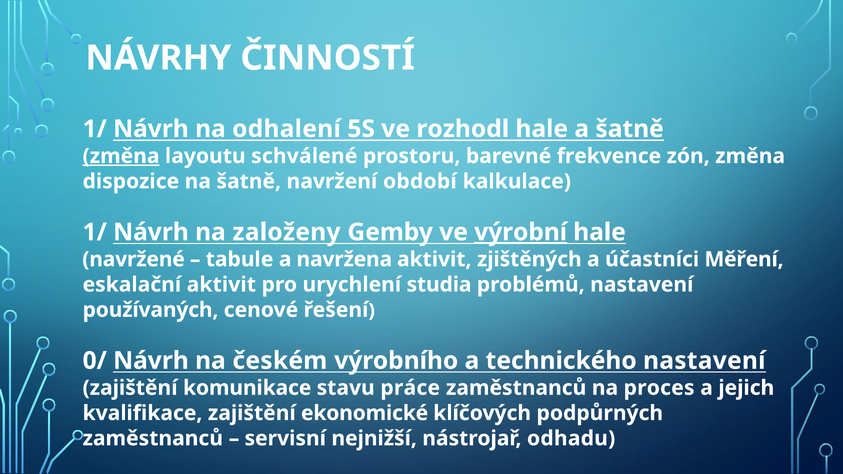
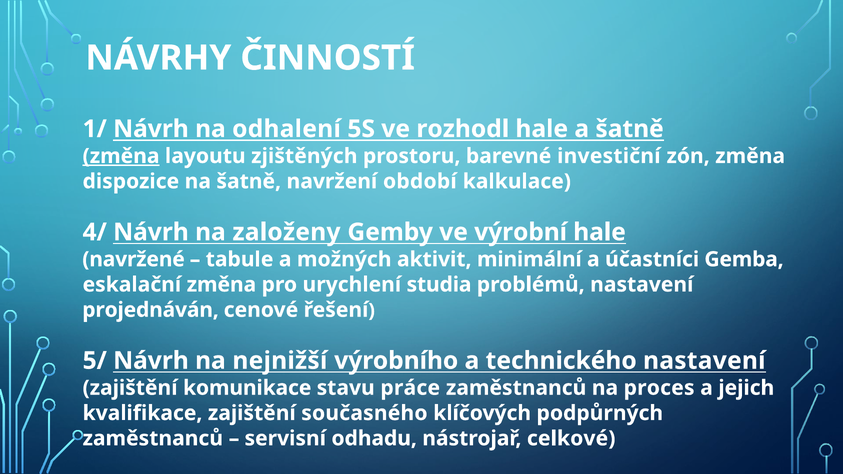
schválené: schválené -> zjištěných (304, 156)
frekvence: frekvence -> investiční (609, 156)
1/: 1/ -> 4/ (95, 232)
výrobní underline: present -> none (521, 232)
navržena: navržena -> možných (344, 259)
zjištěných: zjištěných -> minimální (529, 259)
Měření: Měření -> Gemba (744, 259)
eskalační aktivit: aktivit -> změna (221, 285)
používaných: používaných -> projednáván (151, 310)
0/: 0/ -> 5/ (95, 361)
českém: českém -> nejnižší (280, 361)
ekonomické: ekonomické -> současného (364, 413)
nejnižší: nejnižší -> odhadu (374, 439)
odhadu: odhadu -> celkové (571, 439)
